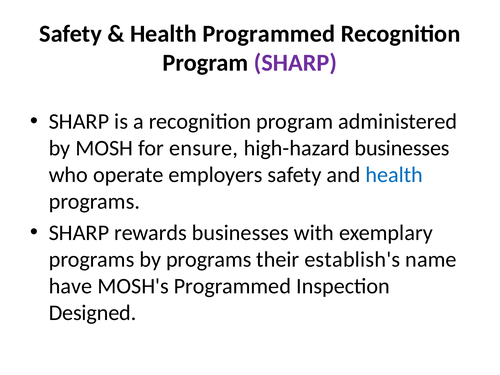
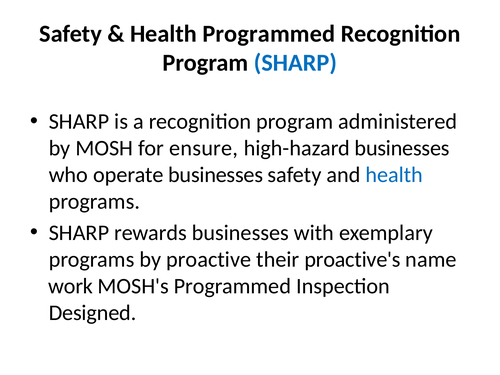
SHARP colour: purple -> blue (295, 63)
operate employers: employers -> businesses (216, 175)
by programs: programs -> proactive (209, 259)
establish's: establish's -> proactive's (352, 259)
have: have -> work (71, 286)
